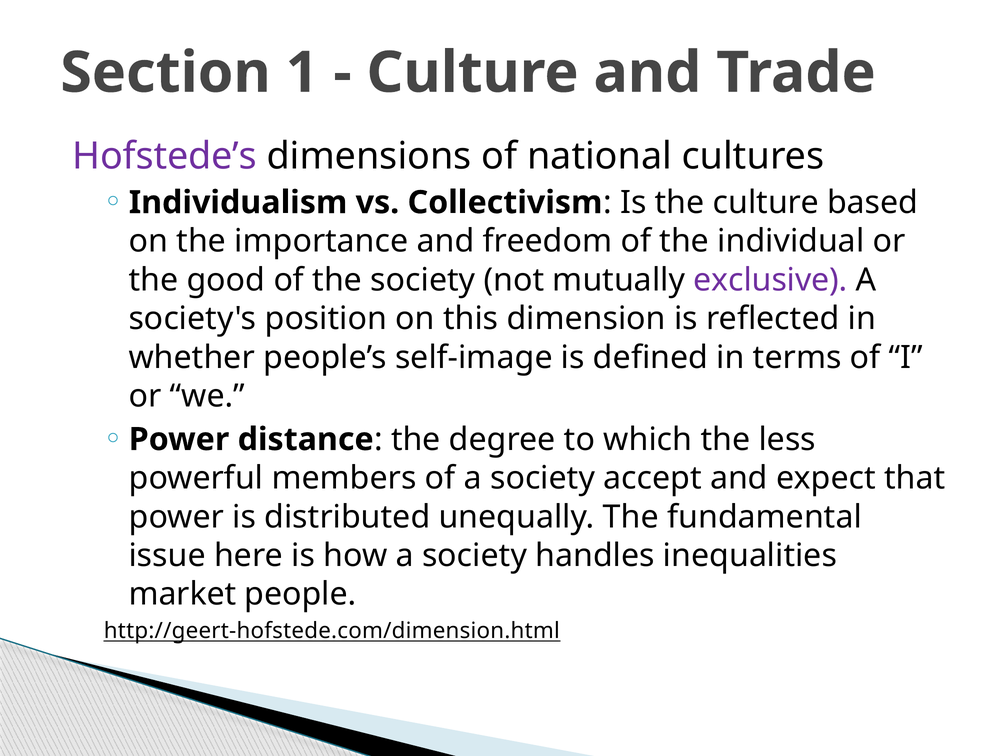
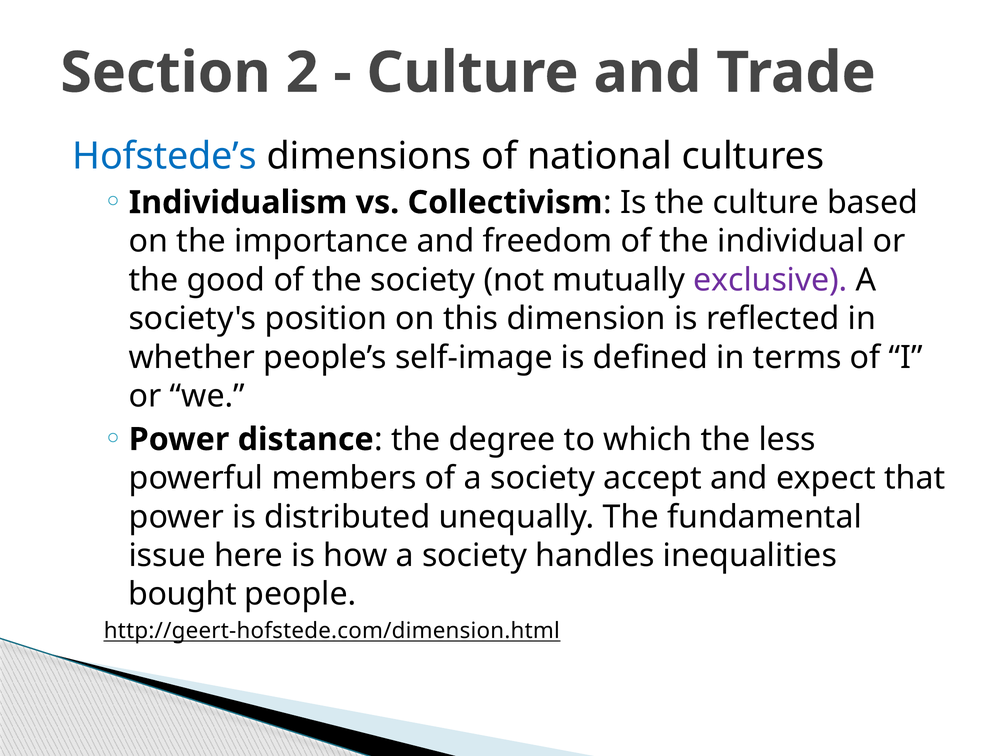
1: 1 -> 2 (302, 73)
Hofstede’s colour: purple -> blue (165, 156)
market: market -> bought (183, 594)
